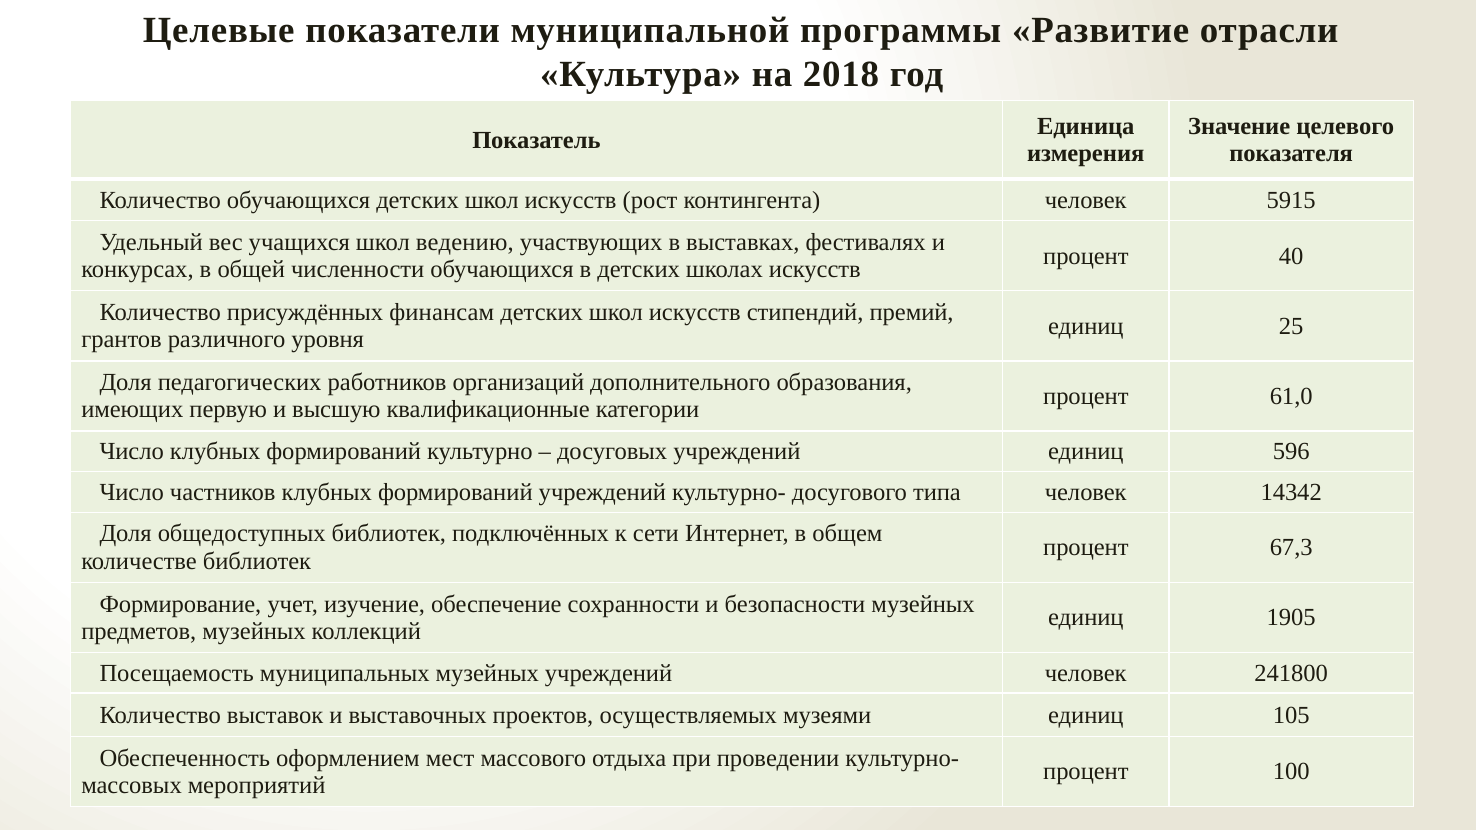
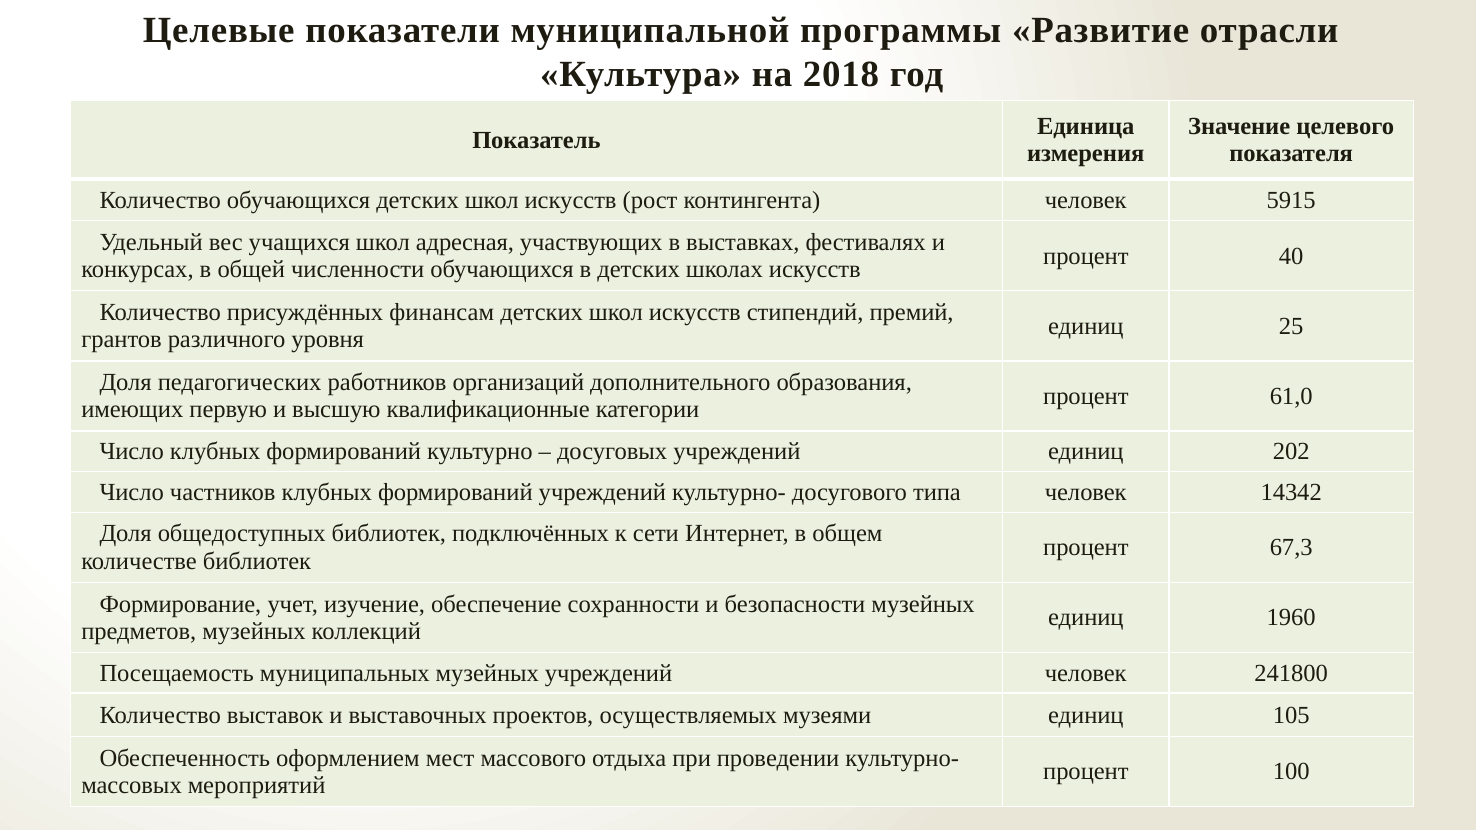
ведению: ведению -> адресная (465, 242)
596: 596 -> 202 (1291, 452)
1905: 1905 -> 1960 (1291, 618)
